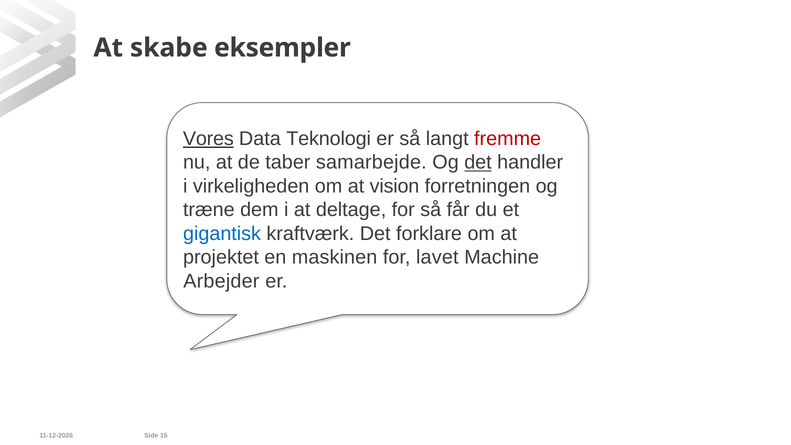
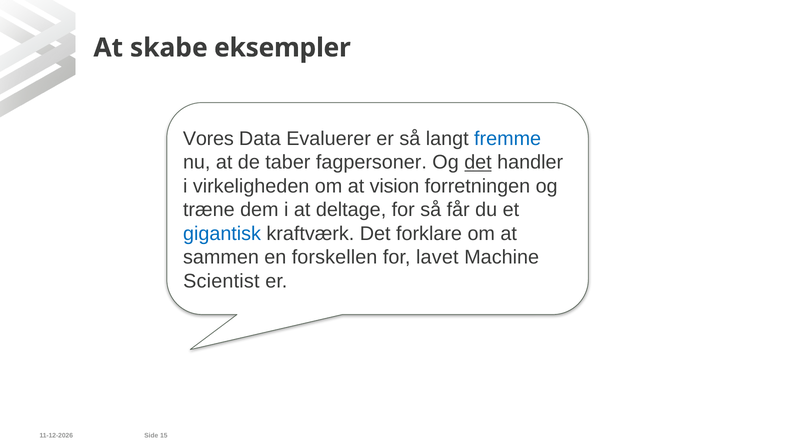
Vores underline: present -> none (208, 139)
Teknologi: Teknologi -> Evaluerer (329, 139)
fremme colour: red -> blue (508, 139)
samarbejde: samarbejde -> fagpersoner (371, 162)
projektet: projektet -> sammen (221, 257)
maskinen: maskinen -> forskellen (335, 257)
Arbejder: Arbejder -> Scientist (221, 281)
